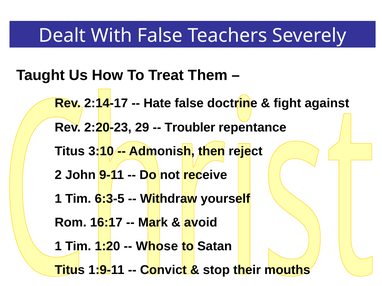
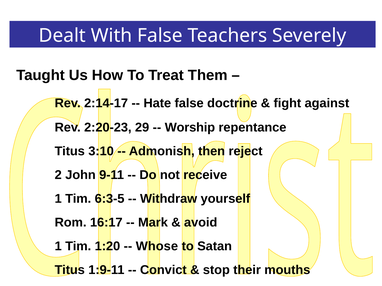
Troubler: Troubler -> Worship (190, 128)
